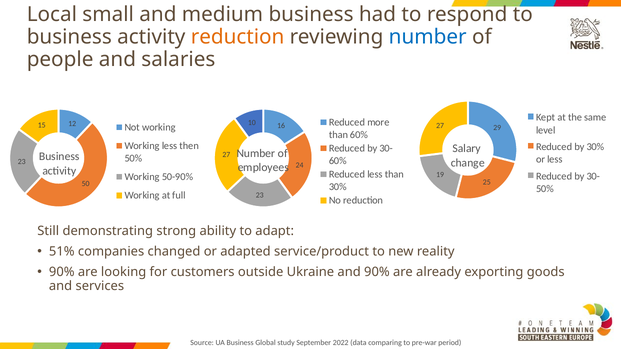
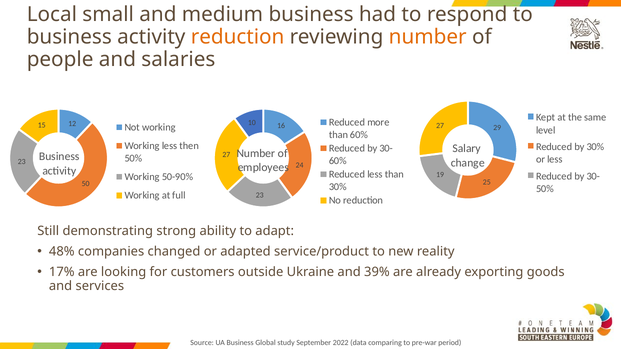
number colour: blue -> orange (428, 37)
51%: 51% -> 48% (62, 252)
90%: 90% -> 17% (62, 272)
and 90%: 90% -> 39% (377, 272)
